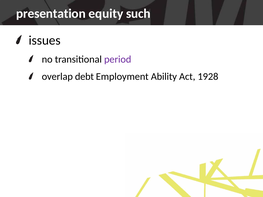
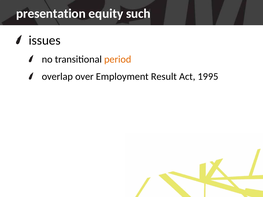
period colour: purple -> orange (118, 59)
debt: debt -> over (84, 77)
Ability: Ability -> Result (164, 77)
1928: 1928 -> 1995 (208, 77)
